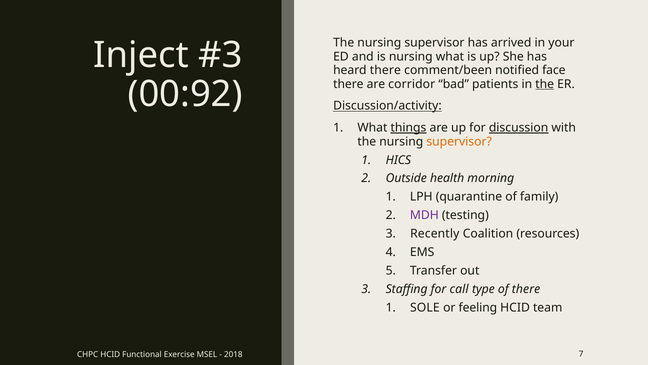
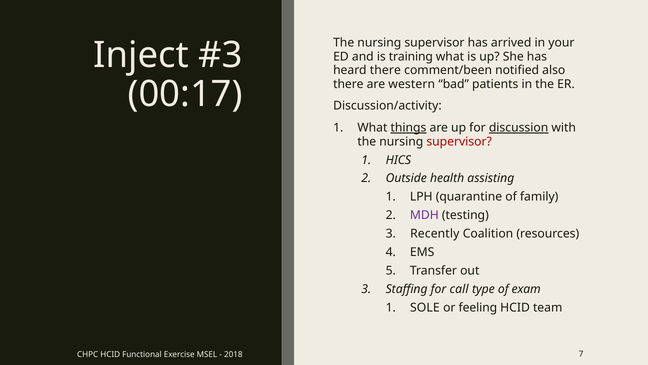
is nursing: nursing -> training (411, 57)
face: face -> also (554, 70)
corridor: corridor -> western (412, 84)
the underline: present -> none (545, 84)
00:92: 00:92 -> 00:17 (185, 94)
Discussion/activity underline: present -> none (387, 106)
supervisor colour: orange -> red (459, 141)
morning: morning -> assisting (491, 178)
of there: there -> exam (526, 289)
